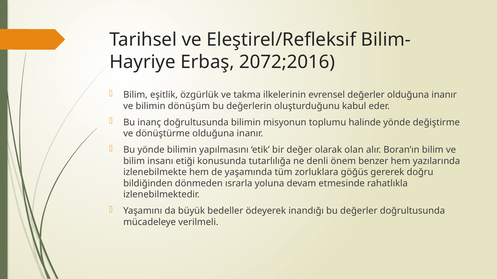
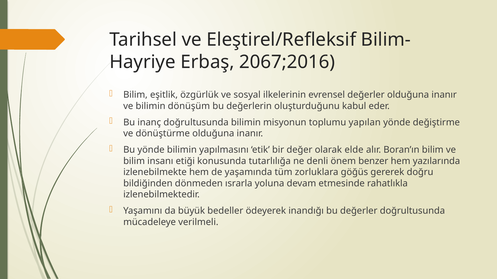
2072;2016: 2072;2016 -> 2067;2016 (287, 62)
takma: takma -> sosyal (247, 95)
halinde: halinde -> yapılan (365, 123)
olan: olan -> elde (354, 150)
